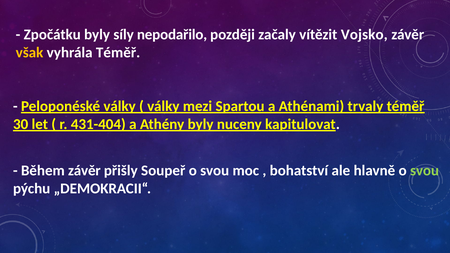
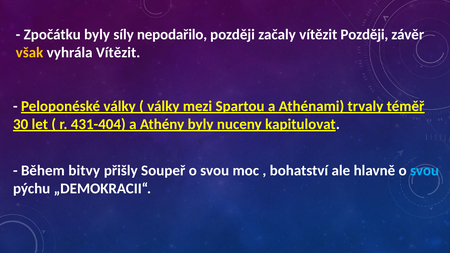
vítězit Vojsko: Vojsko -> Později (364, 35)
vyhrála Téměř: Téměř -> Vítězit (118, 53)
Během závěr: závěr -> bitvy (84, 171)
svou colour: light green -> light blue (425, 171)
